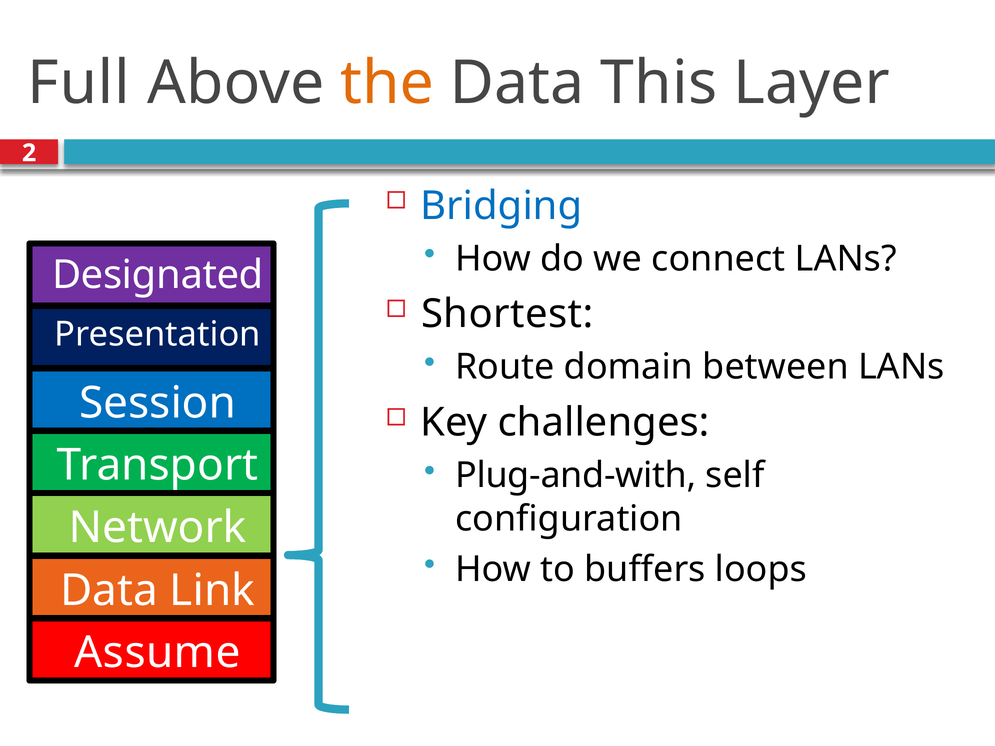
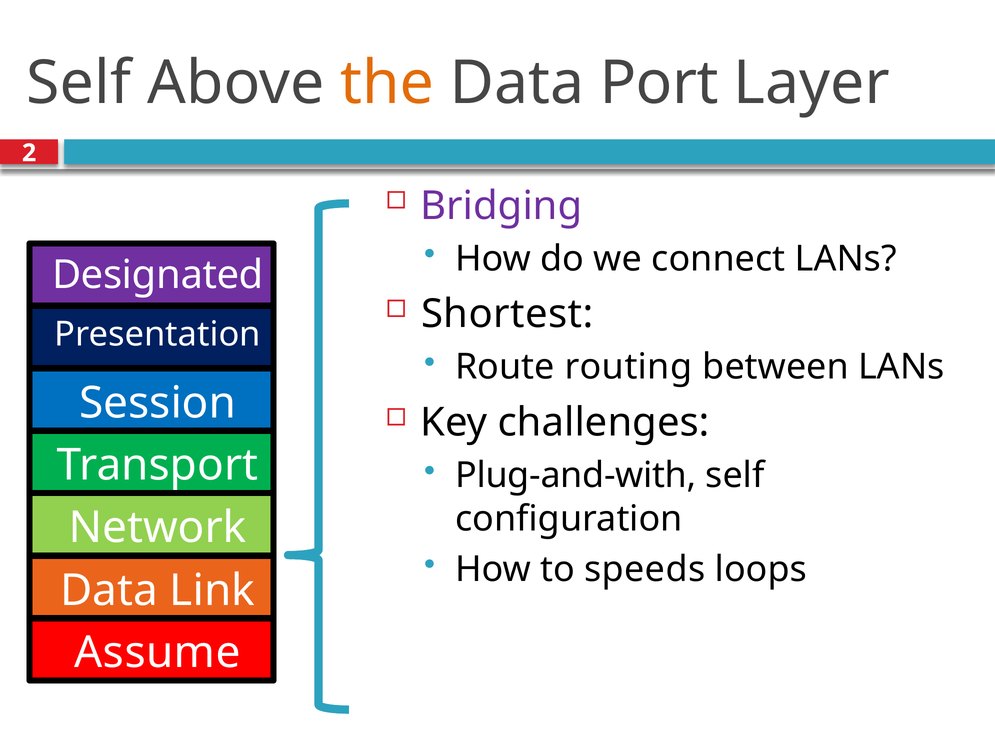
Full: Full -> Self (79, 83)
This: This -> Port (659, 83)
Bridging colour: blue -> purple (501, 206)
domain: domain -> routing (628, 367)
buffers: buffers -> speeds (645, 570)
